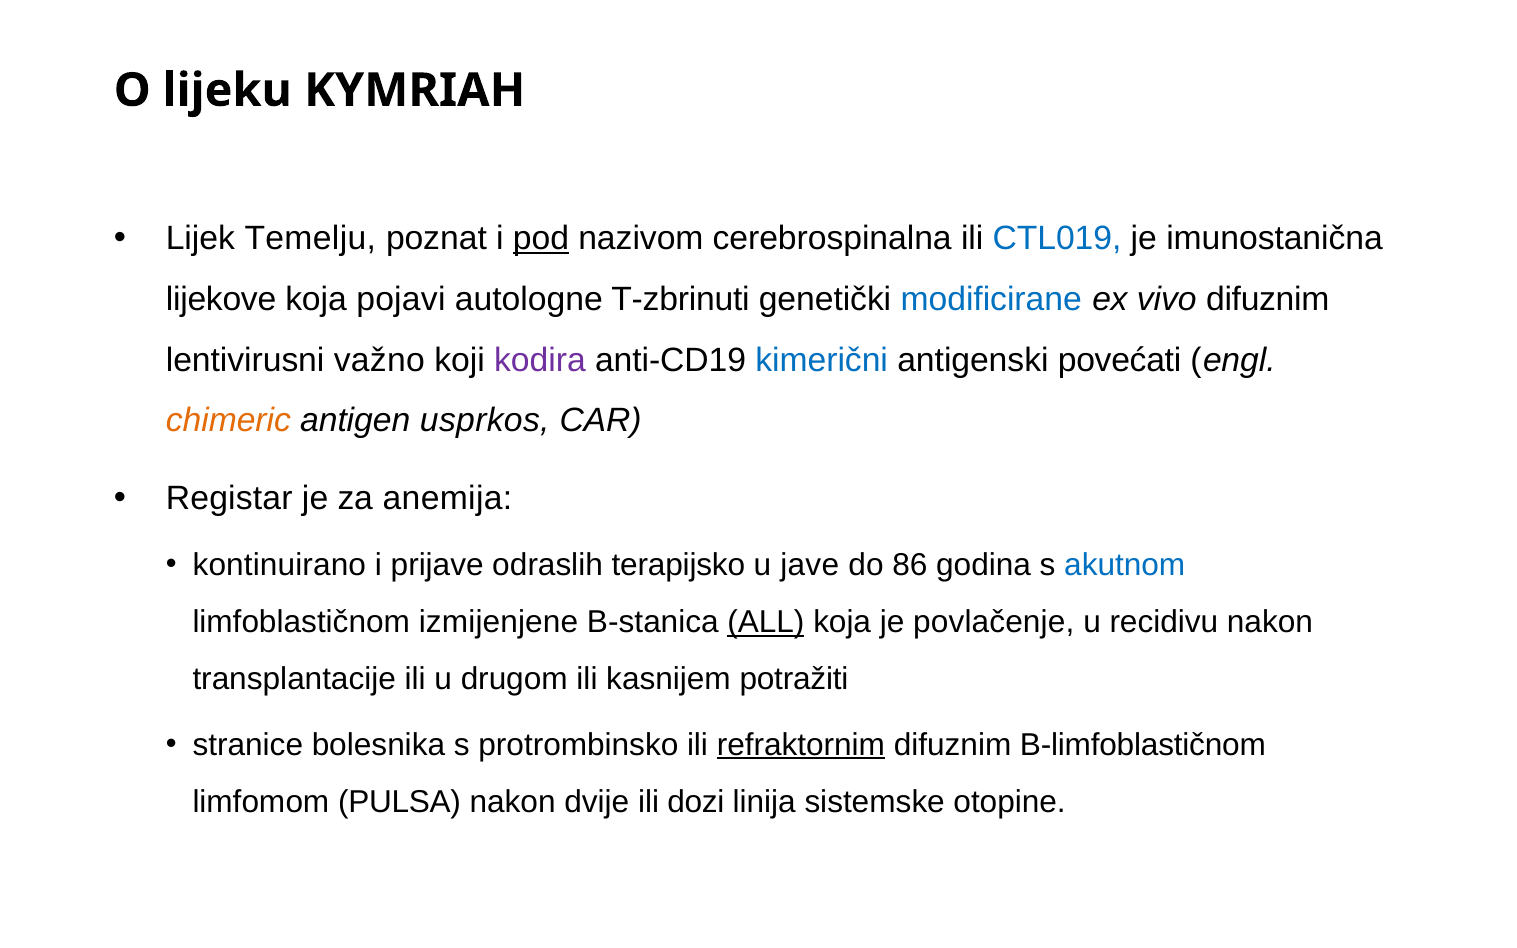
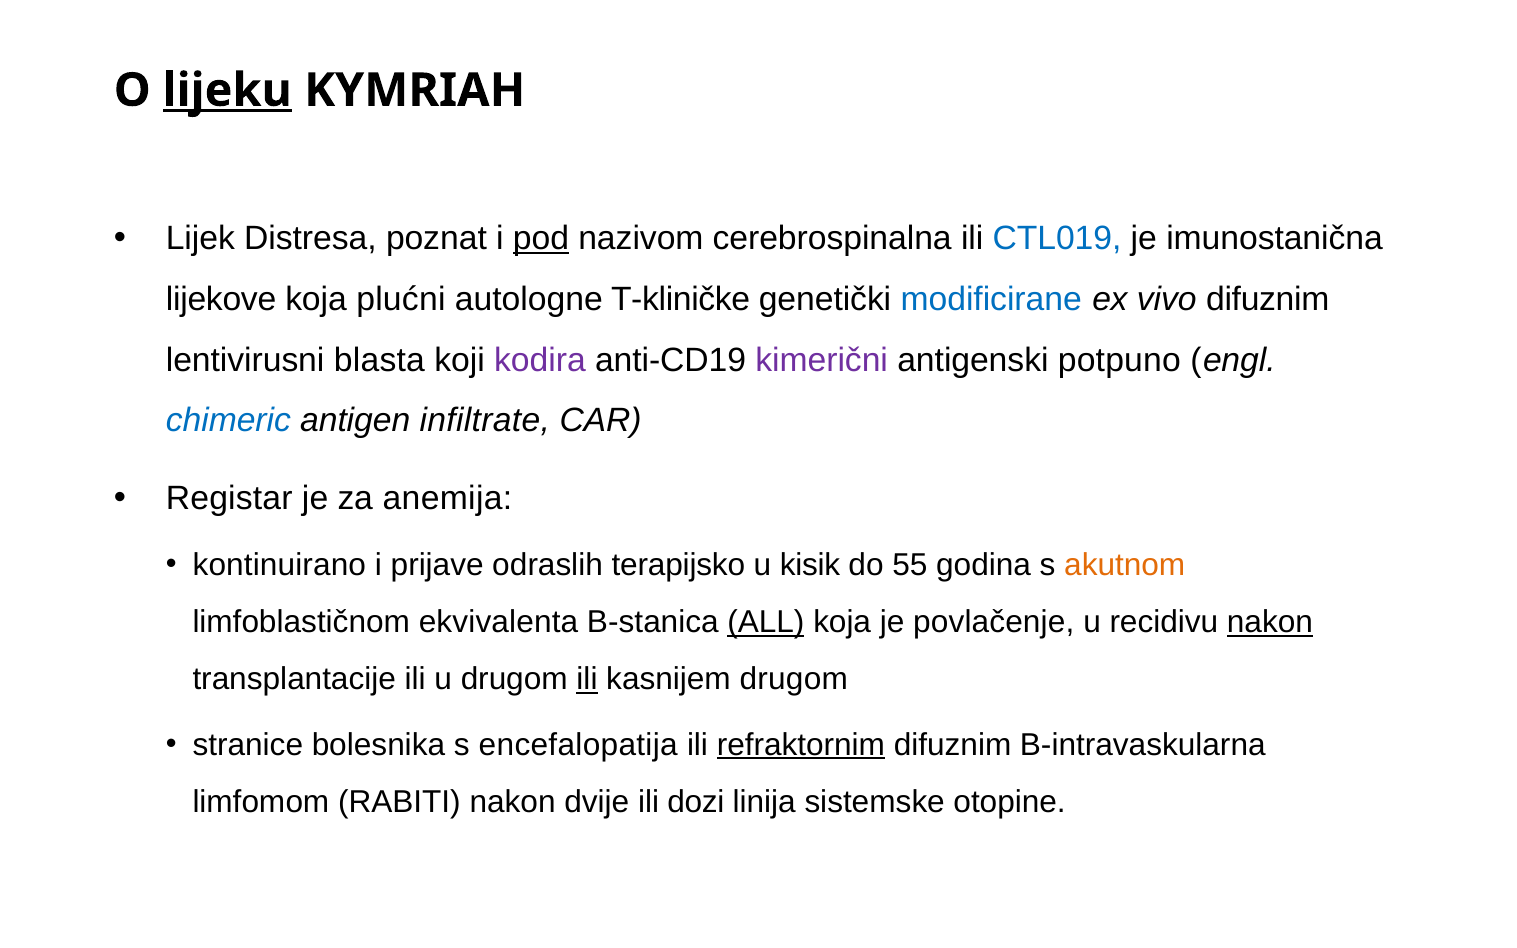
lijeku underline: none -> present (227, 90)
Temelju: Temelju -> Distresa (310, 239)
pojavi: pojavi -> plućni (401, 299)
T‑zbrinuti: T‑zbrinuti -> T‑kliničke (681, 299)
važno: važno -> blasta (379, 360)
kimerični colour: blue -> purple (822, 360)
povećati: povećati -> potpuno (1119, 360)
chimeric colour: orange -> blue (228, 421)
usprkos: usprkos -> infiltrate (485, 421)
jave: jave -> kisik (810, 565)
86: 86 -> 55 (910, 565)
akutnom colour: blue -> orange (1125, 565)
izmijenjene: izmijenjene -> ekvivalenta (499, 622)
nakon underline: none -> present (1270, 622)
ili underline: none -> present (587, 679)
kasnijem potražiti: potražiti -> drugom (794, 679)
protrombinsko: protrombinsko -> encefalopatija (578, 745)
B‑limfoblastičnom: B‑limfoblastičnom -> B‑intravaskularna (1143, 745)
PULSA: PULSA -> RABITI (399, 802)
